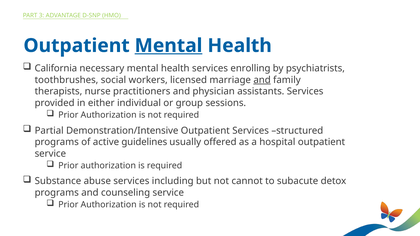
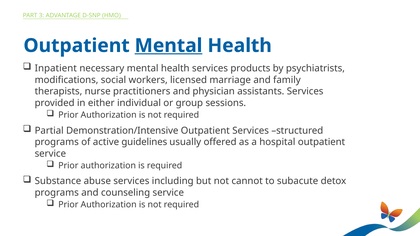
California: California -> Inpatient (56, 68)
enrolling: enrolling -> products (250, 68)
toothbrushes: toothbrushes -> modifications (67, 80)
and underline: present -> none (262, 80)
